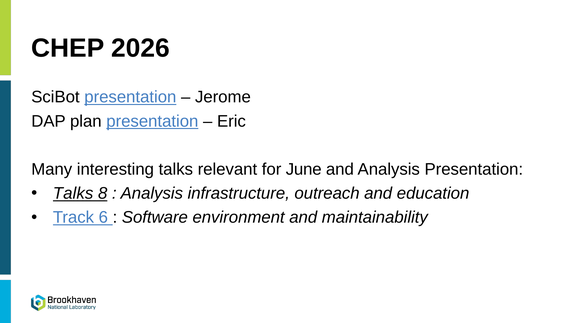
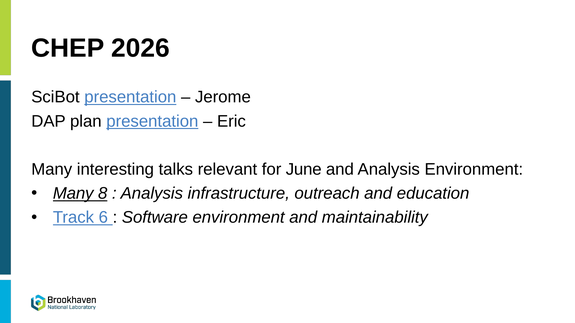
Analysis Presentation: Presentation -> Environment (474, 170)
Talks: Talks -> Many (73, 194)
